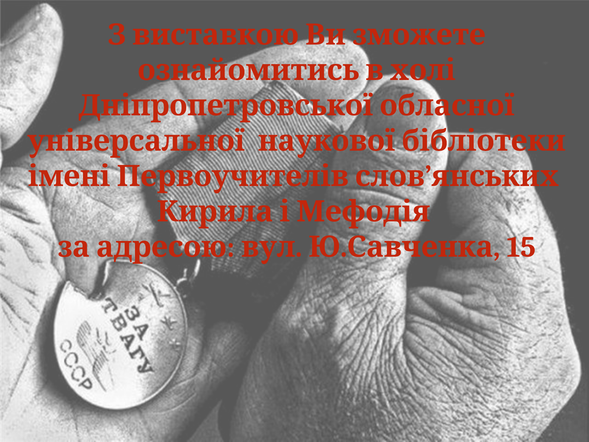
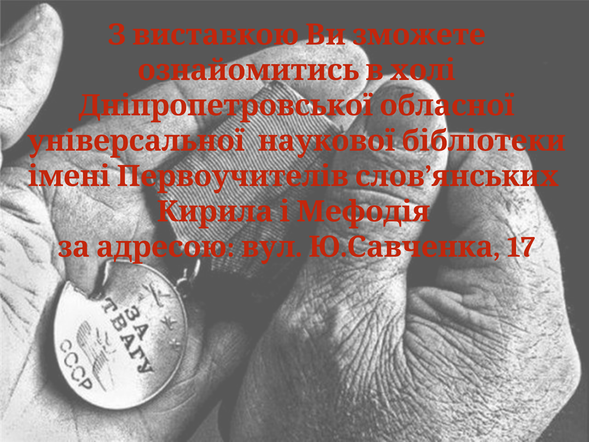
15: 15 -> 17 (521, 247)
